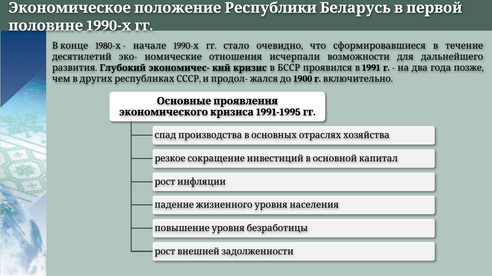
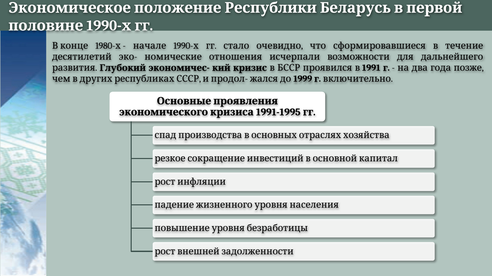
1900: 1900 -> 1999 (303, 79)
